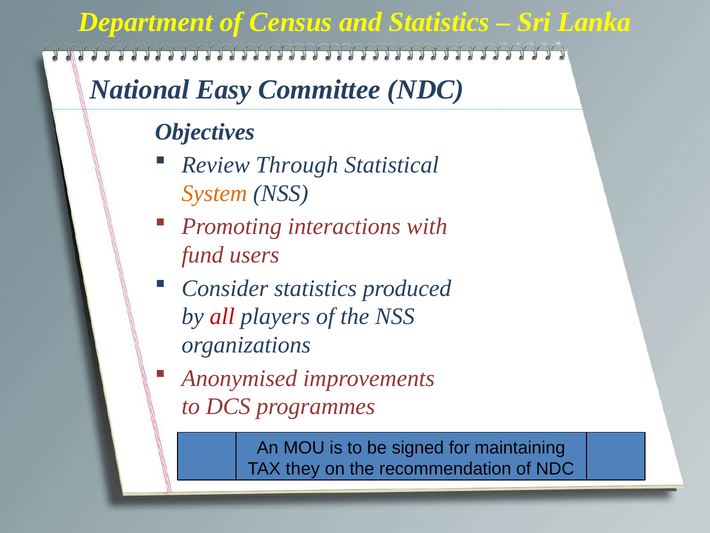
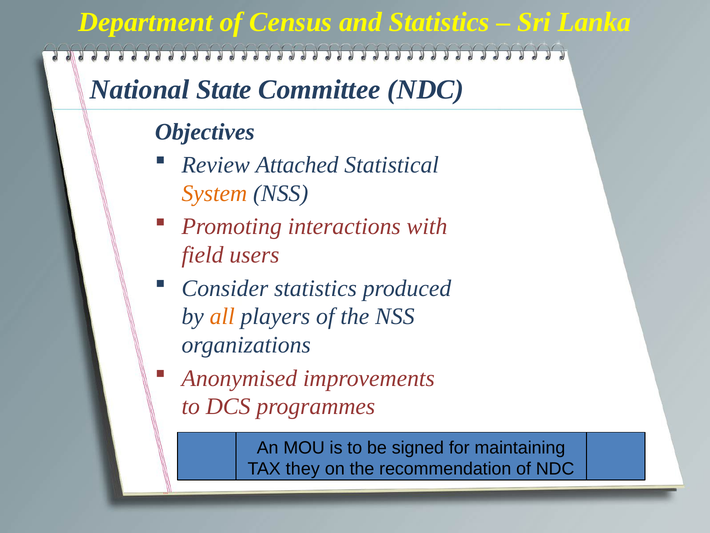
Easy: Easy -> State (224, 89)
Through: Through -> Attached (297, 165)
fund: fund -> field (203, 255)
all colour: red -> orange (222, 316)
